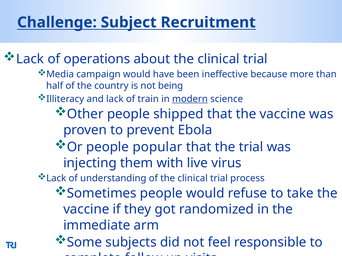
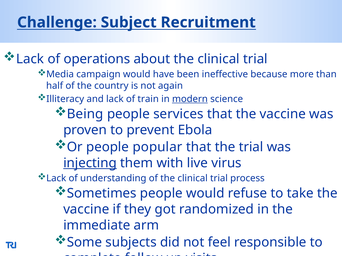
being: being -> again (170, 86)
Other: Other -> Being (85, 114)
shipped: shipped -> services (178, 114)
injecting underline: none -> present (90, 163)
